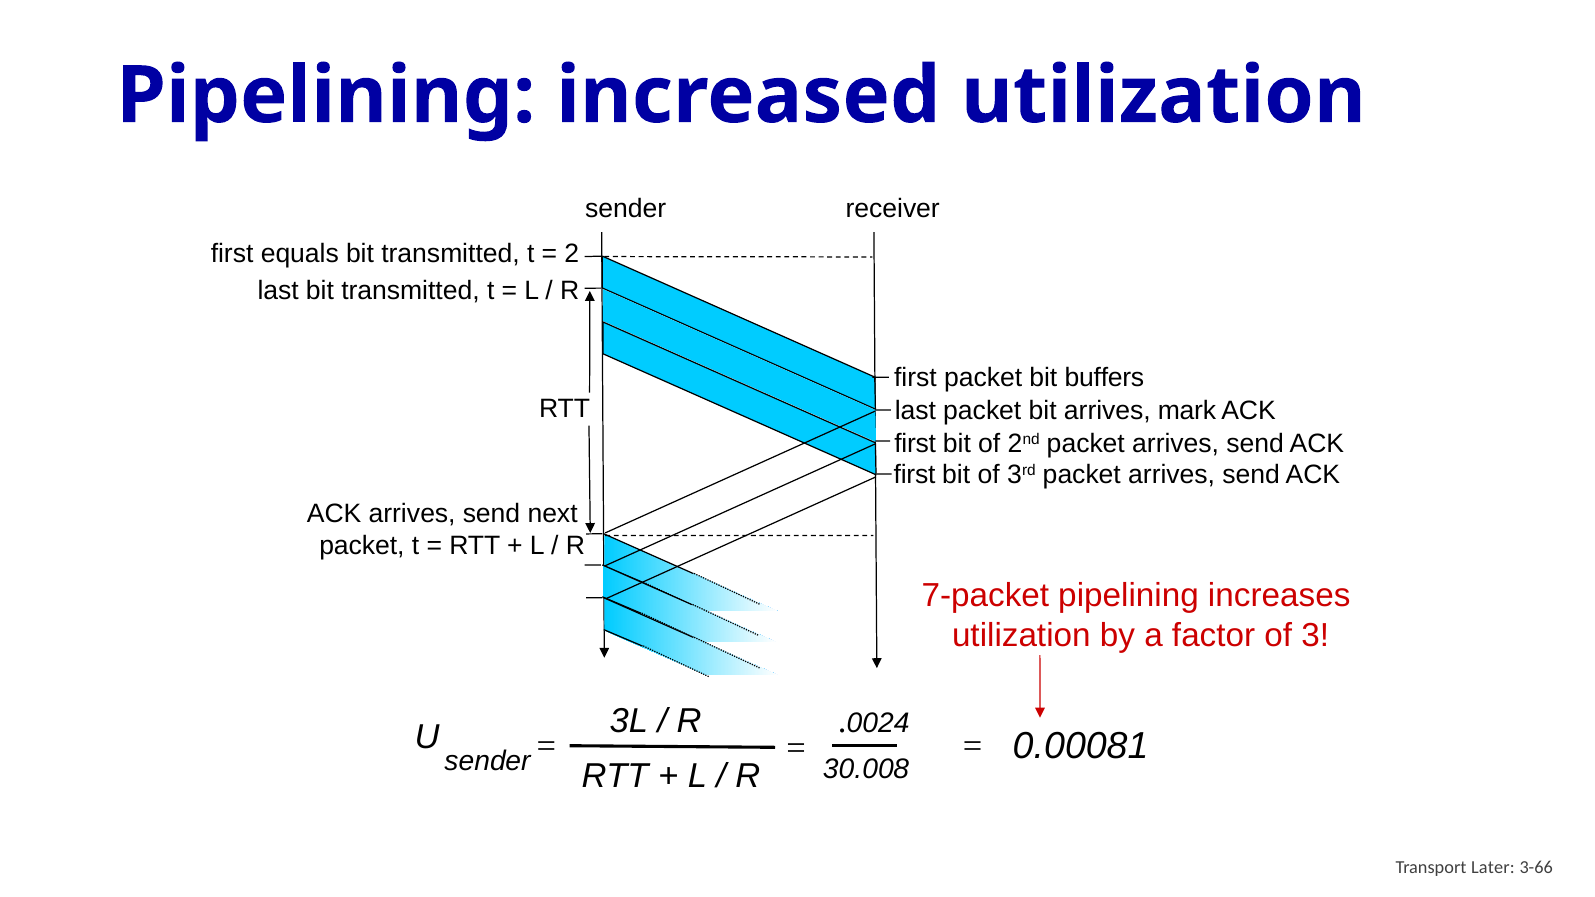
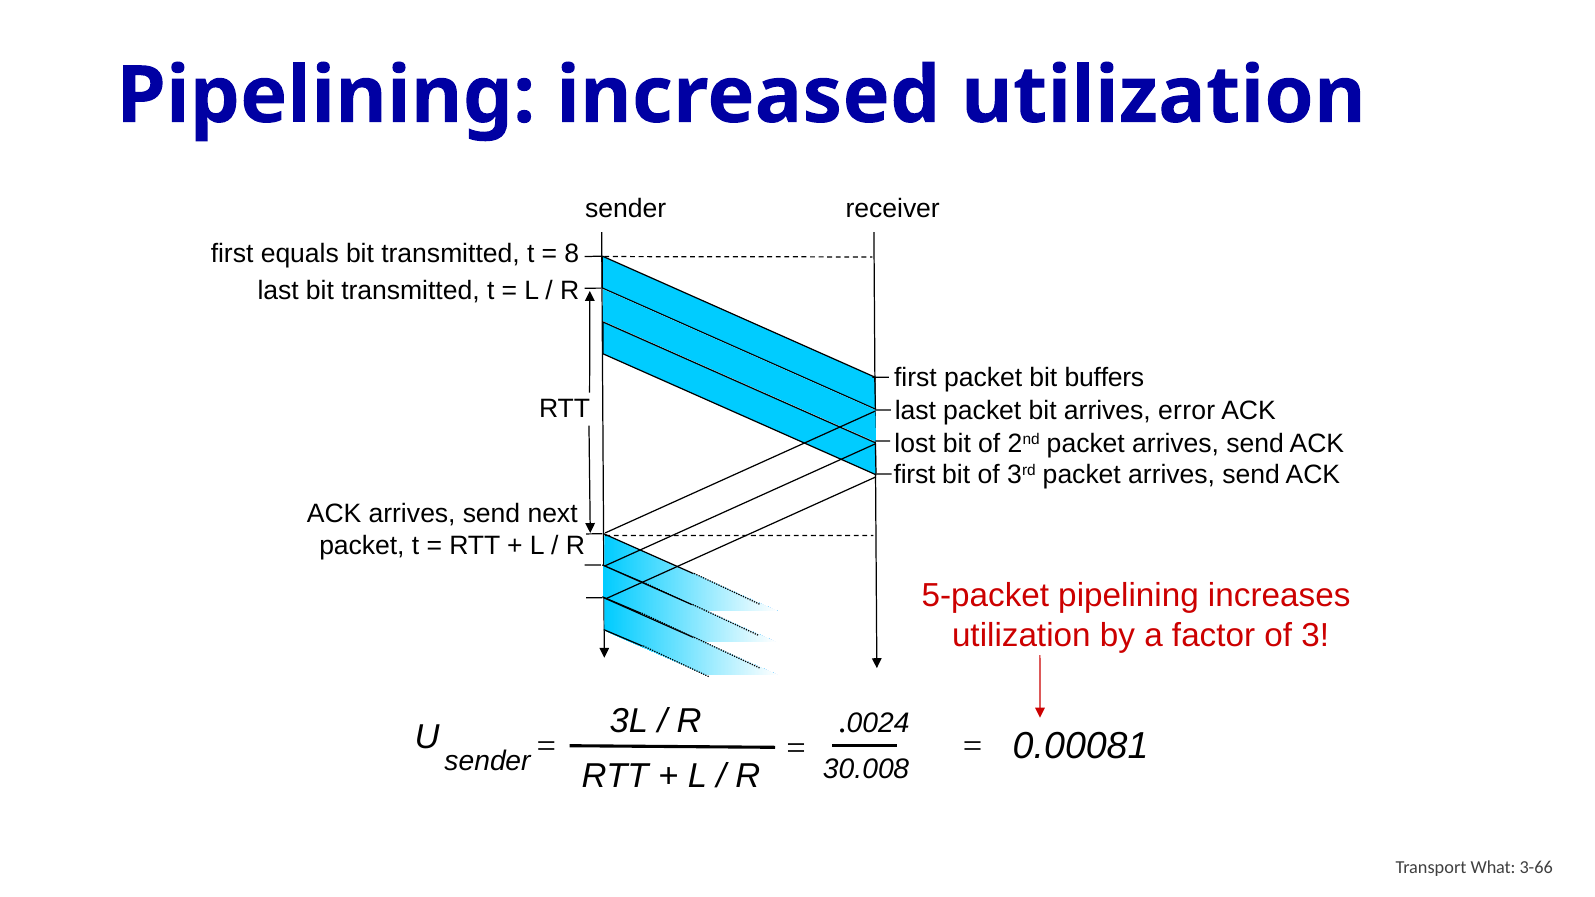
2: 2 -> 8 (572, 254)
mark: mark -> error (1187, 411)
first: first -> lost (915, 444)
7-packet: 7-packet -> 5-packet (985, 596)
Later: Later -> What (1493, 868)
